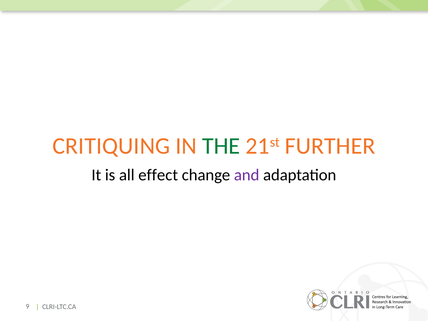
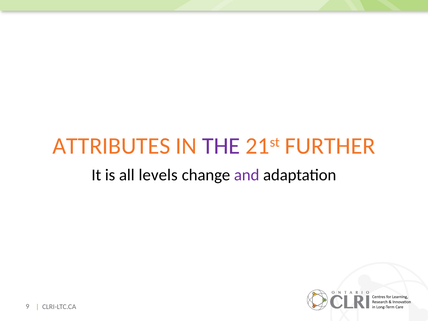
CRITIQUING: CRITIQUING -> ATTRIBUTES (111, 146)
THE colour: green -> purple (221, 146)
effect: effect -> levels (158, 175)
